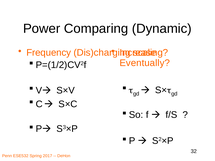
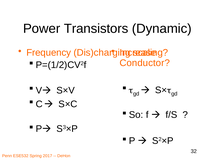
Comparing: Comparing -> Transistors (96, 29)
Eventually: Eventually -> Conductor (145, 63)
